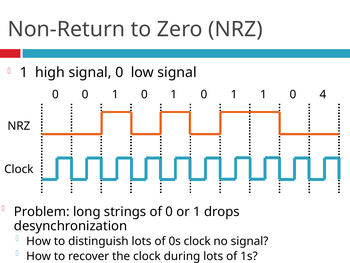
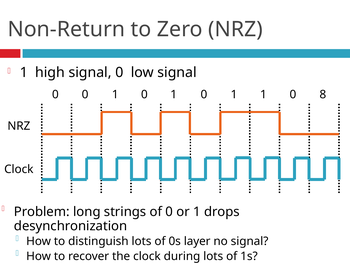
4: 4 -> 8 (323, 94)
0s clock: clock -> layer (197, 241)
